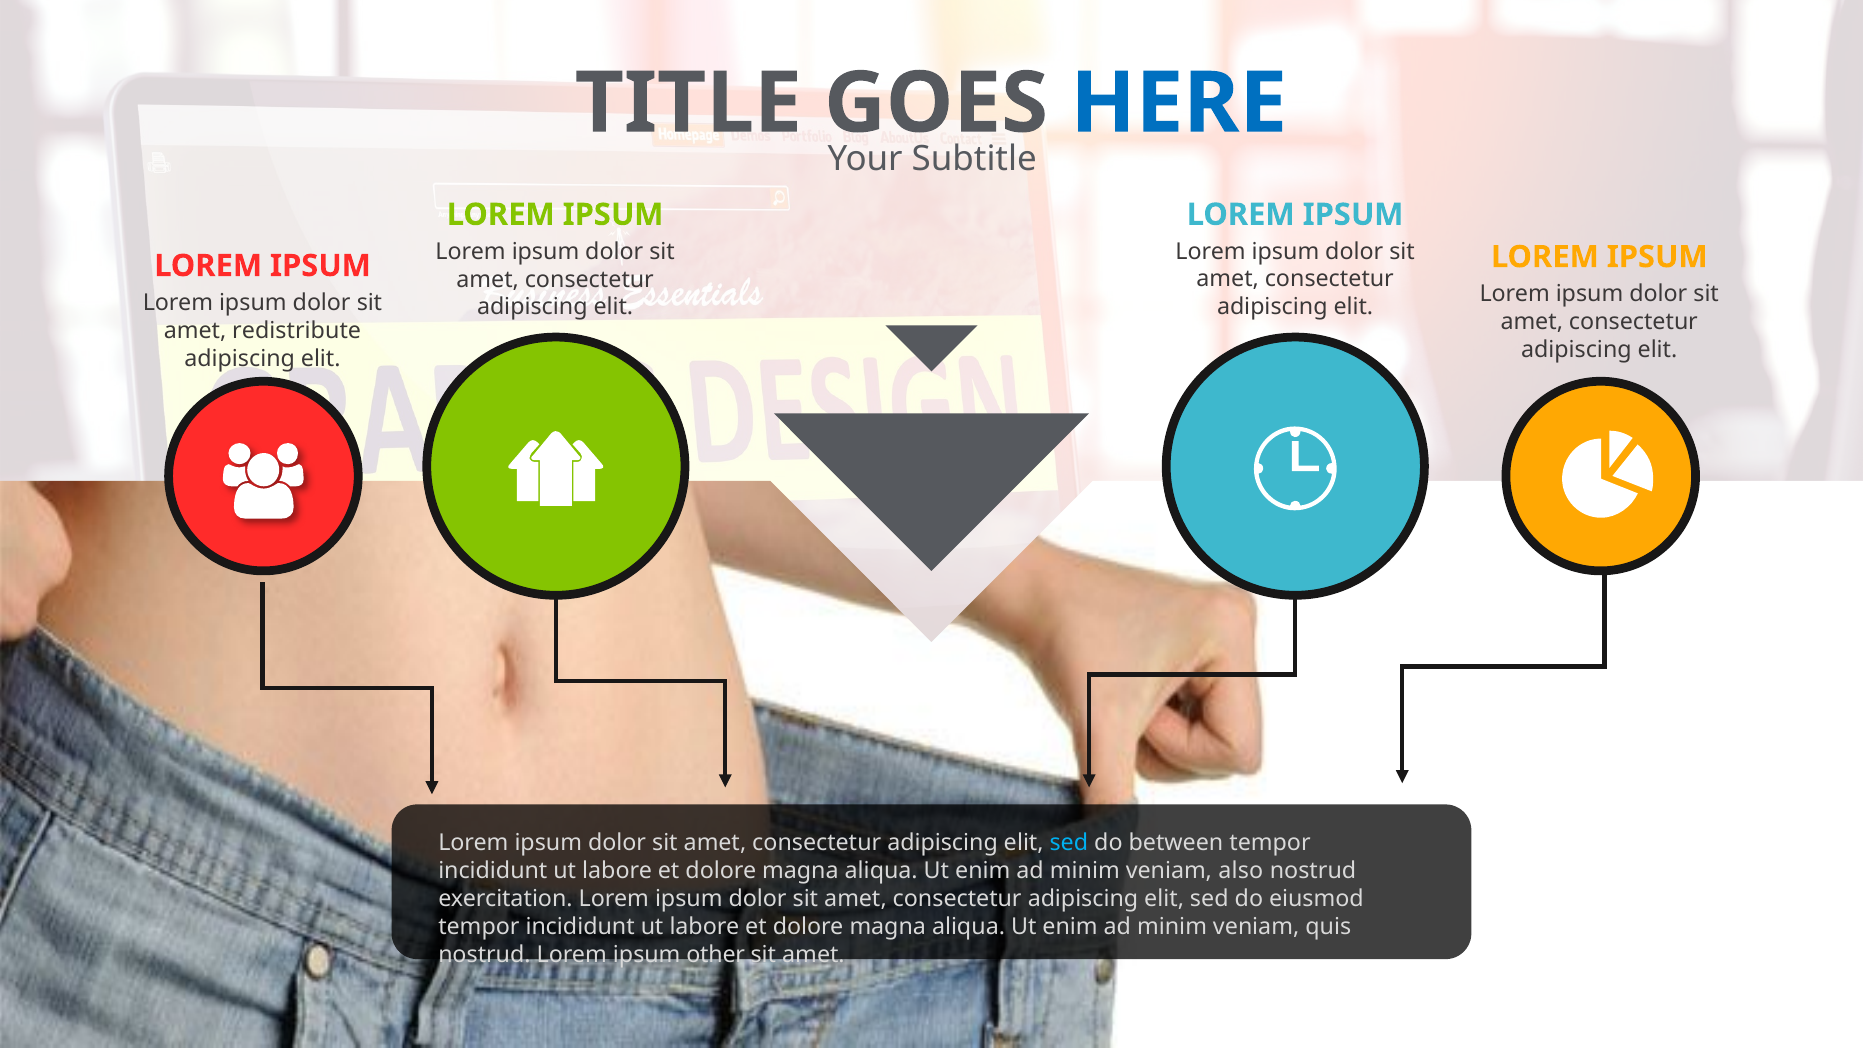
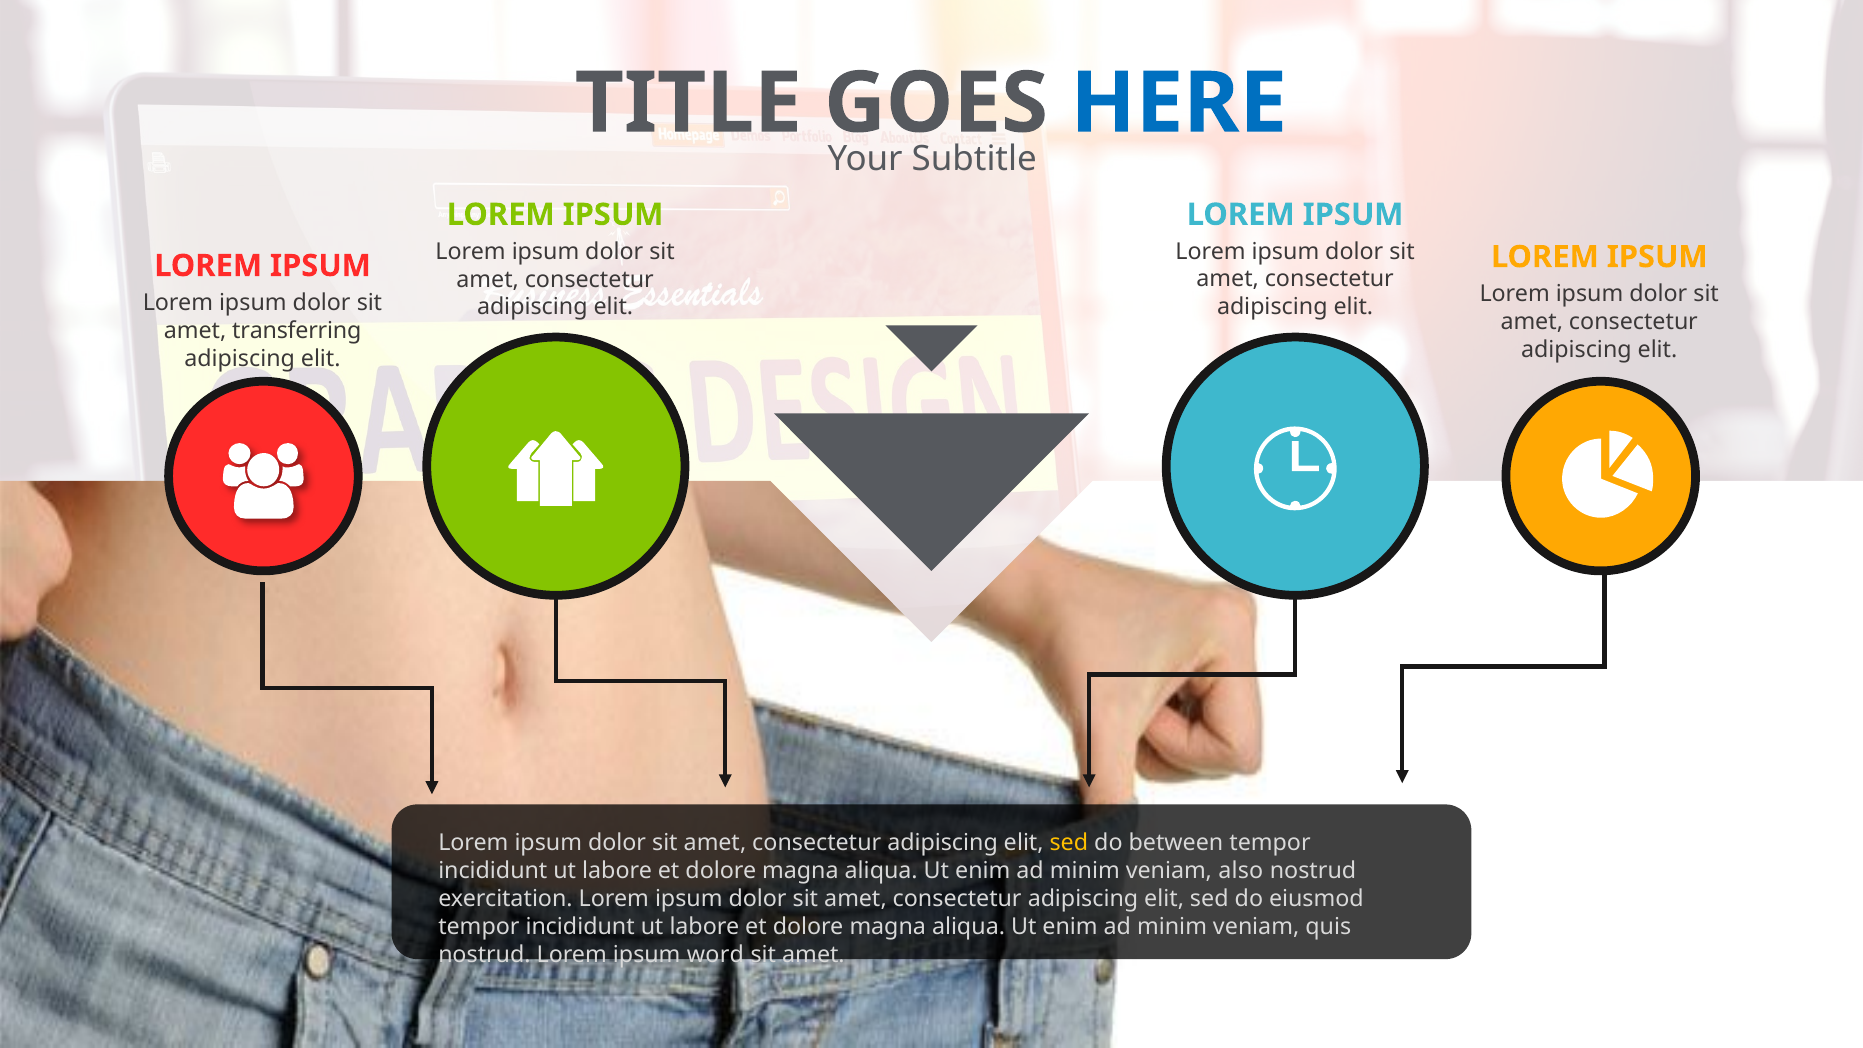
redistribute: redistribute -> transferring (297, 330)
sed colour: light blue -> yellow (1069, 843)
other: other -> word (715, 955)
